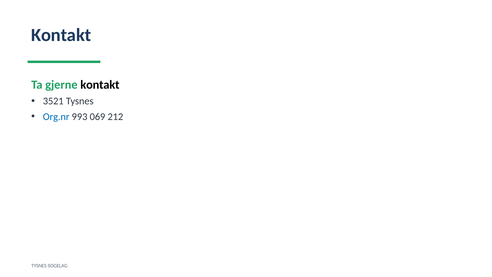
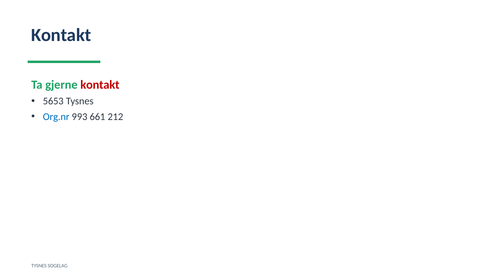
kontakt colour: black -> red (100, 85)
3521: 3521 -> 5653 (53, 101)
069: 069 -> 661 (97, 117)
